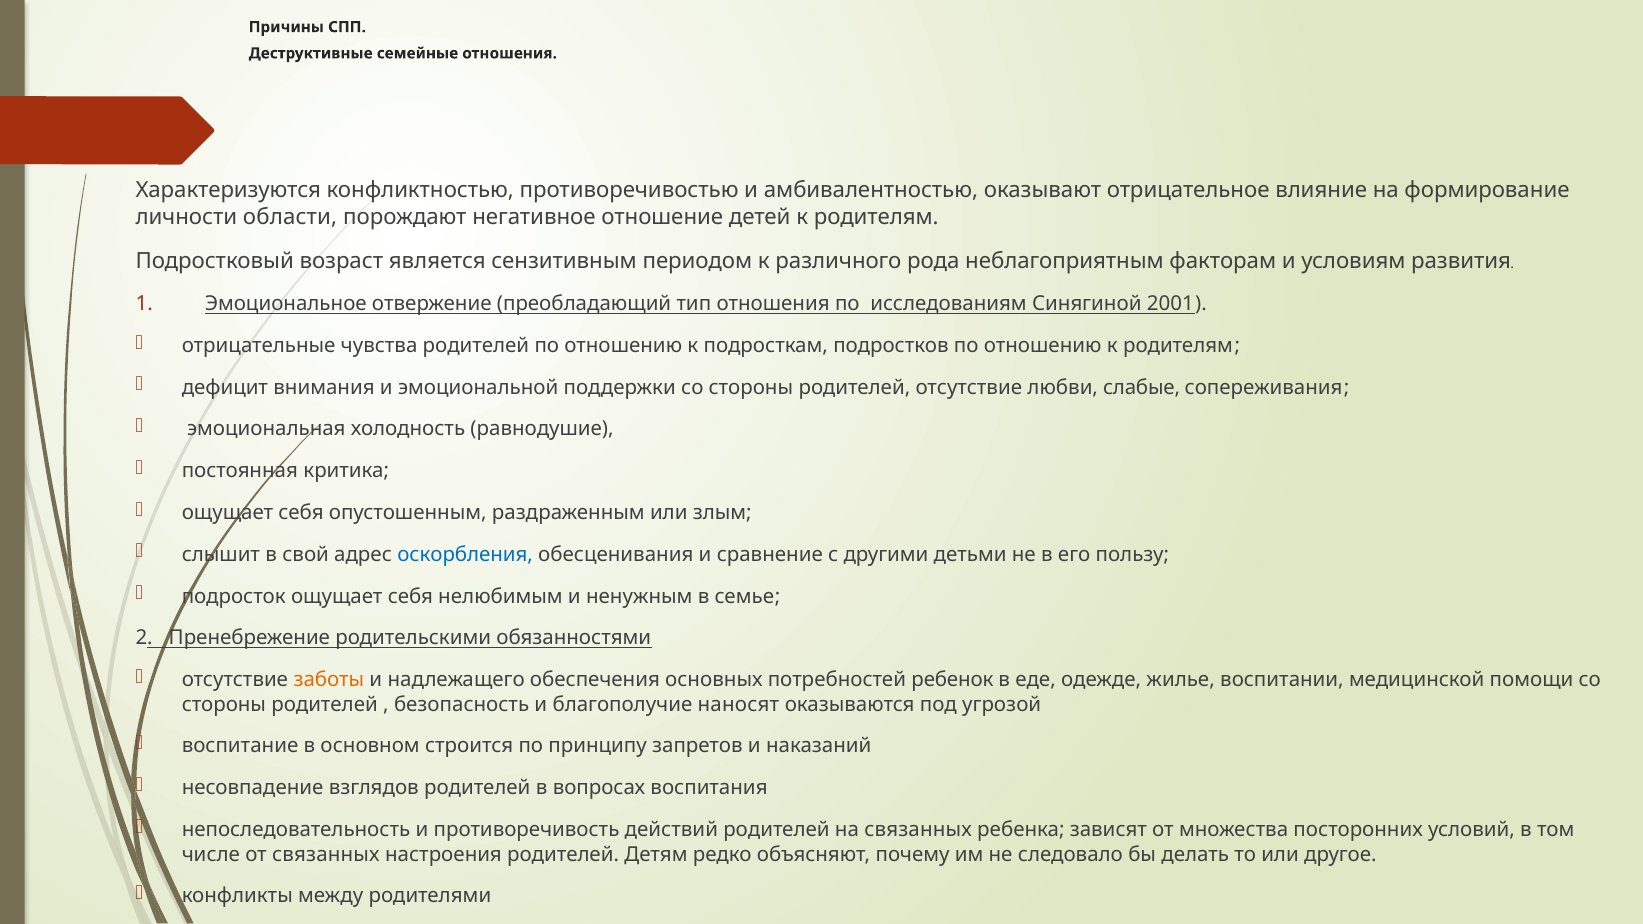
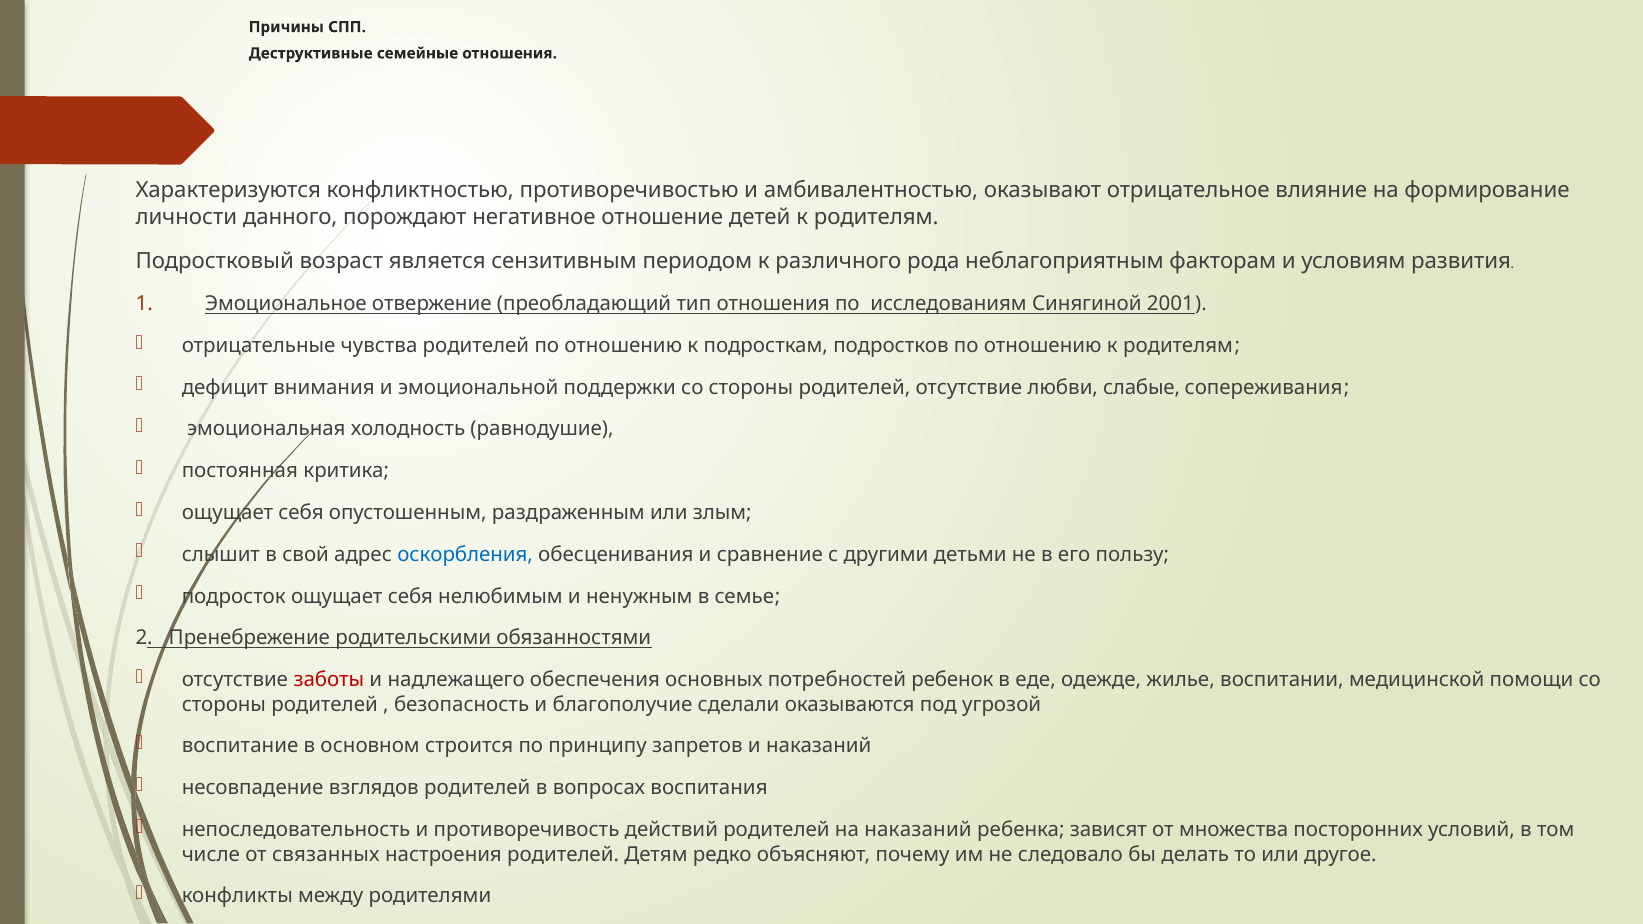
области: области -> данного (290, 217)
заботы colour: orange -> red (329, 680)
наносят: наносят -> сделали (739, 705)
на связанных: связанных -> наказаний (918, 830)
